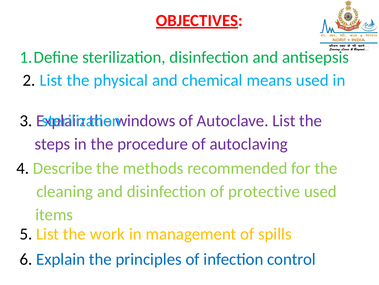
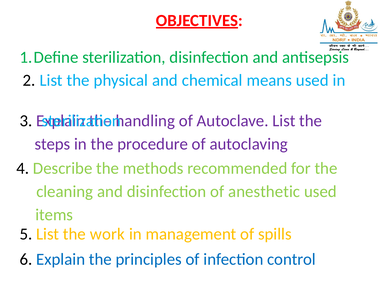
windows: windows -> handling (145, 120)
protective: protective -> anesthetic (264, 191)
